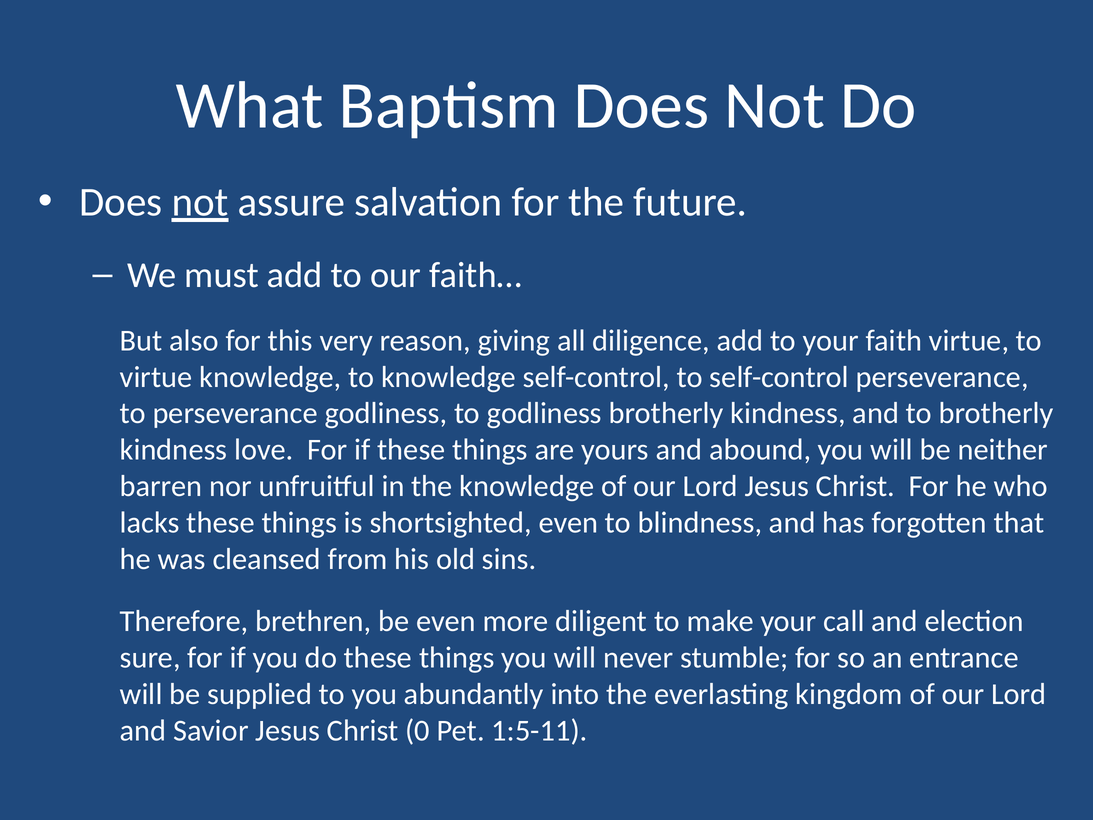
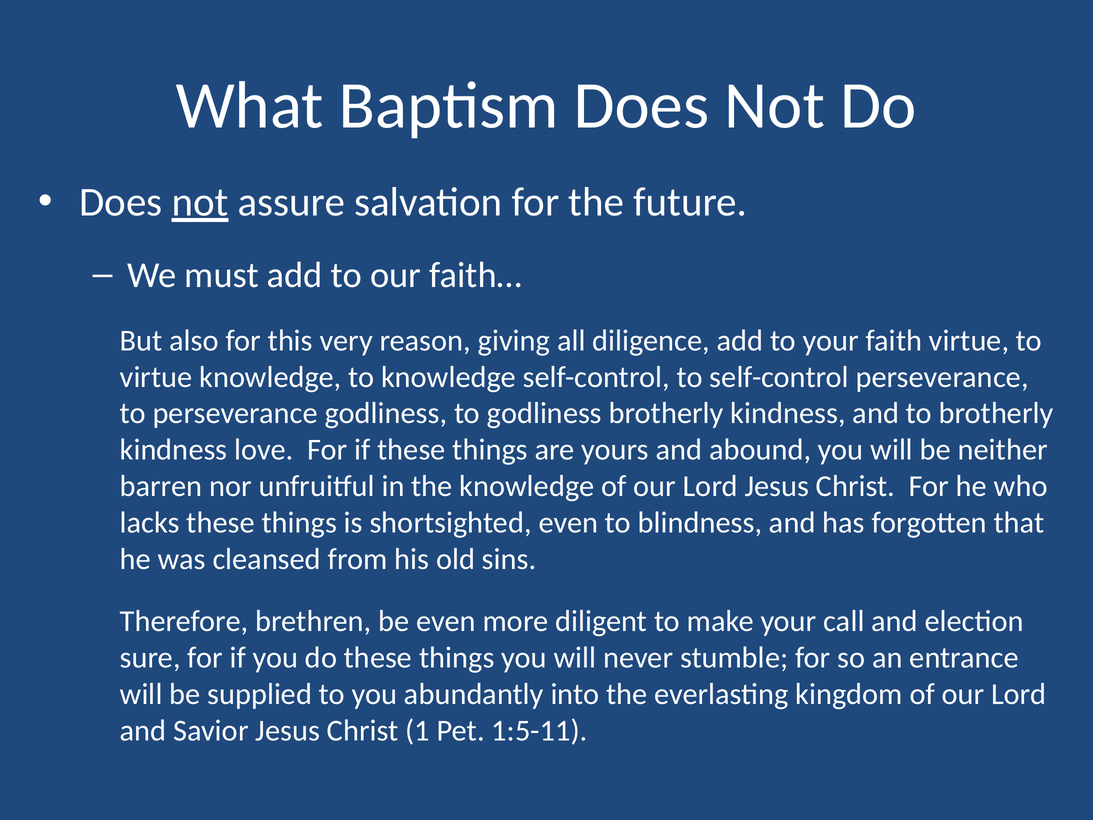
0: 0 -> 1 (417, 730)
